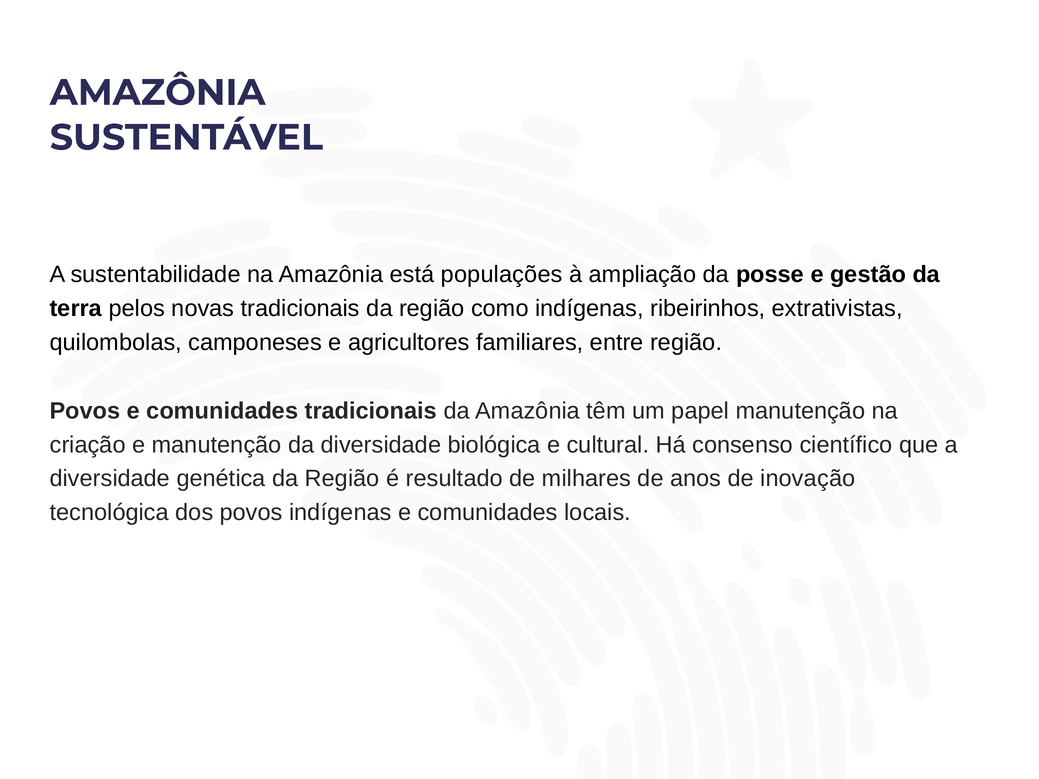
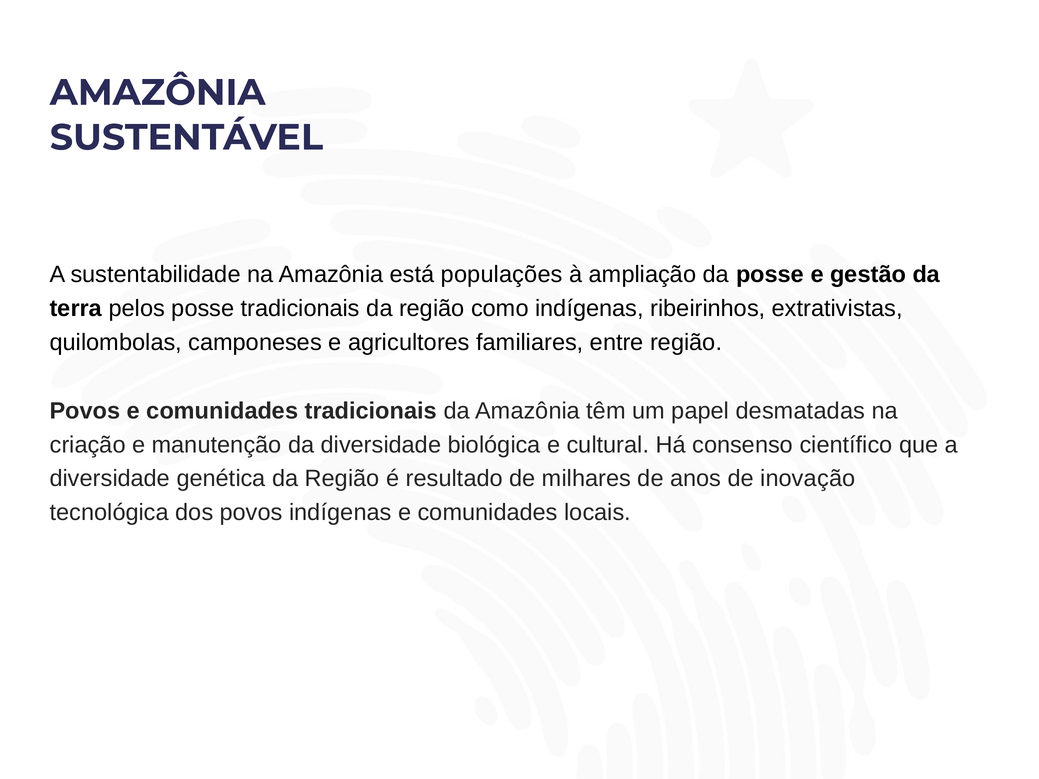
pelos novas: novas -> posse (203, 309)
papel manutenção: manutenção -> desmatadas (800, 411)
